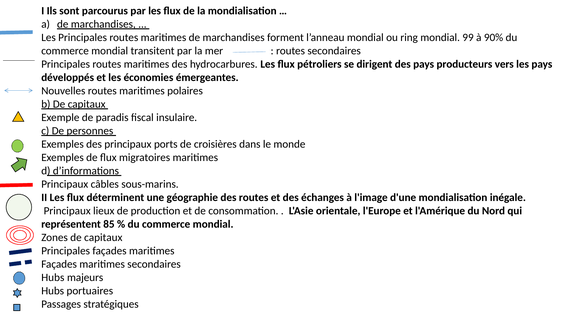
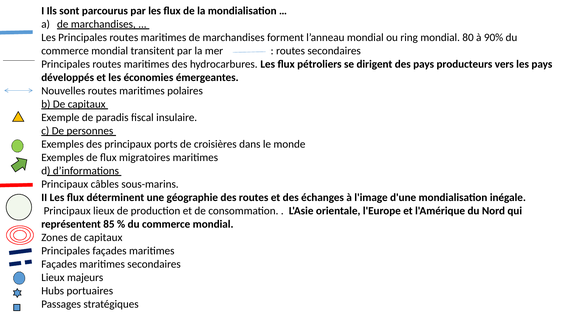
99: 99 -> 80 (468, 37)
Hubs: Hubs -> Lieux (53, 278)
